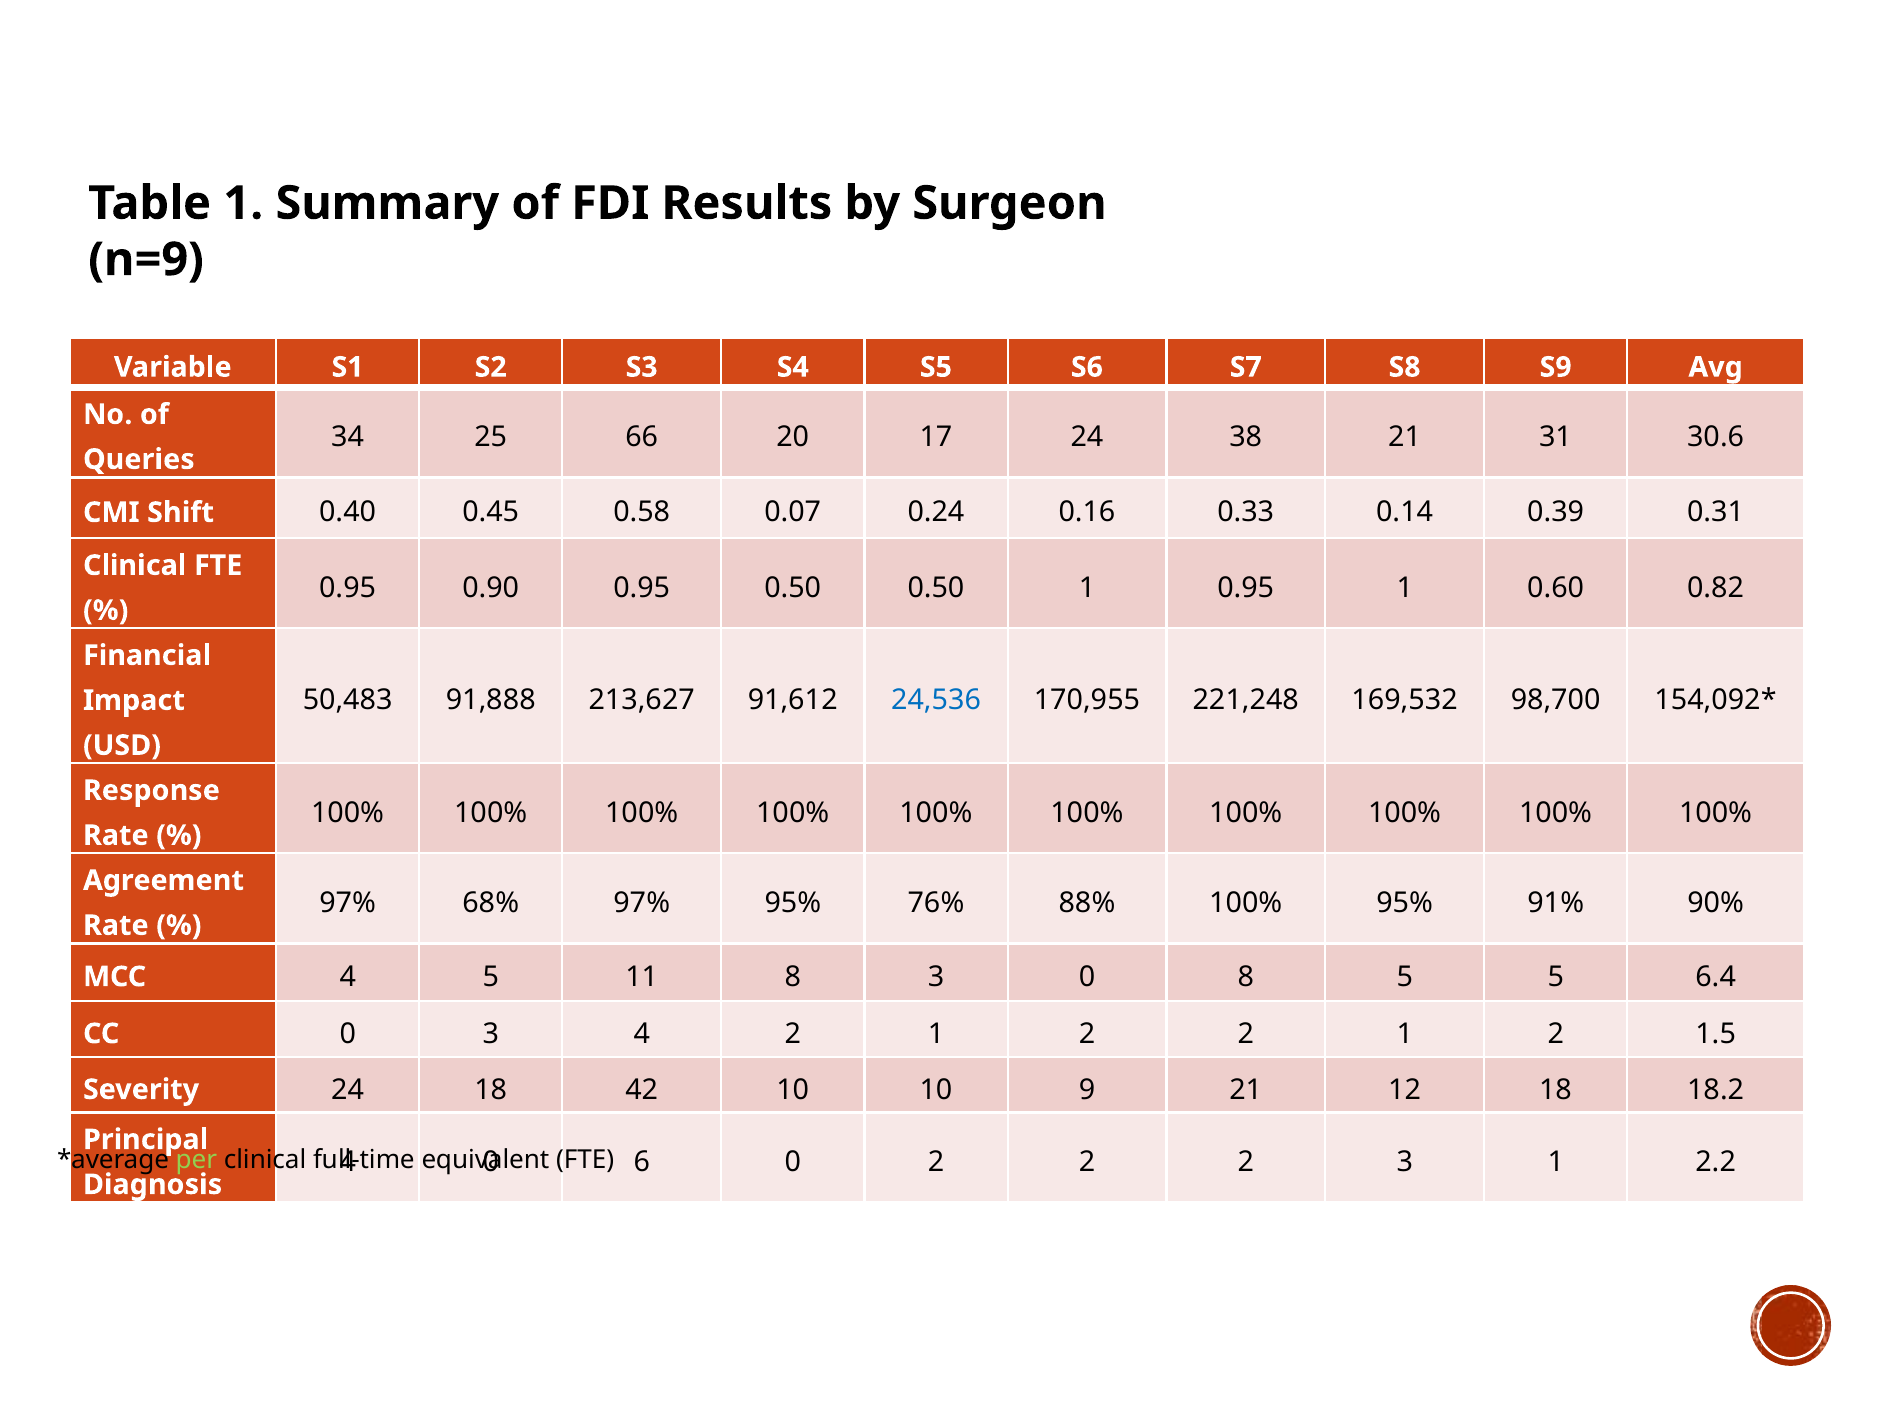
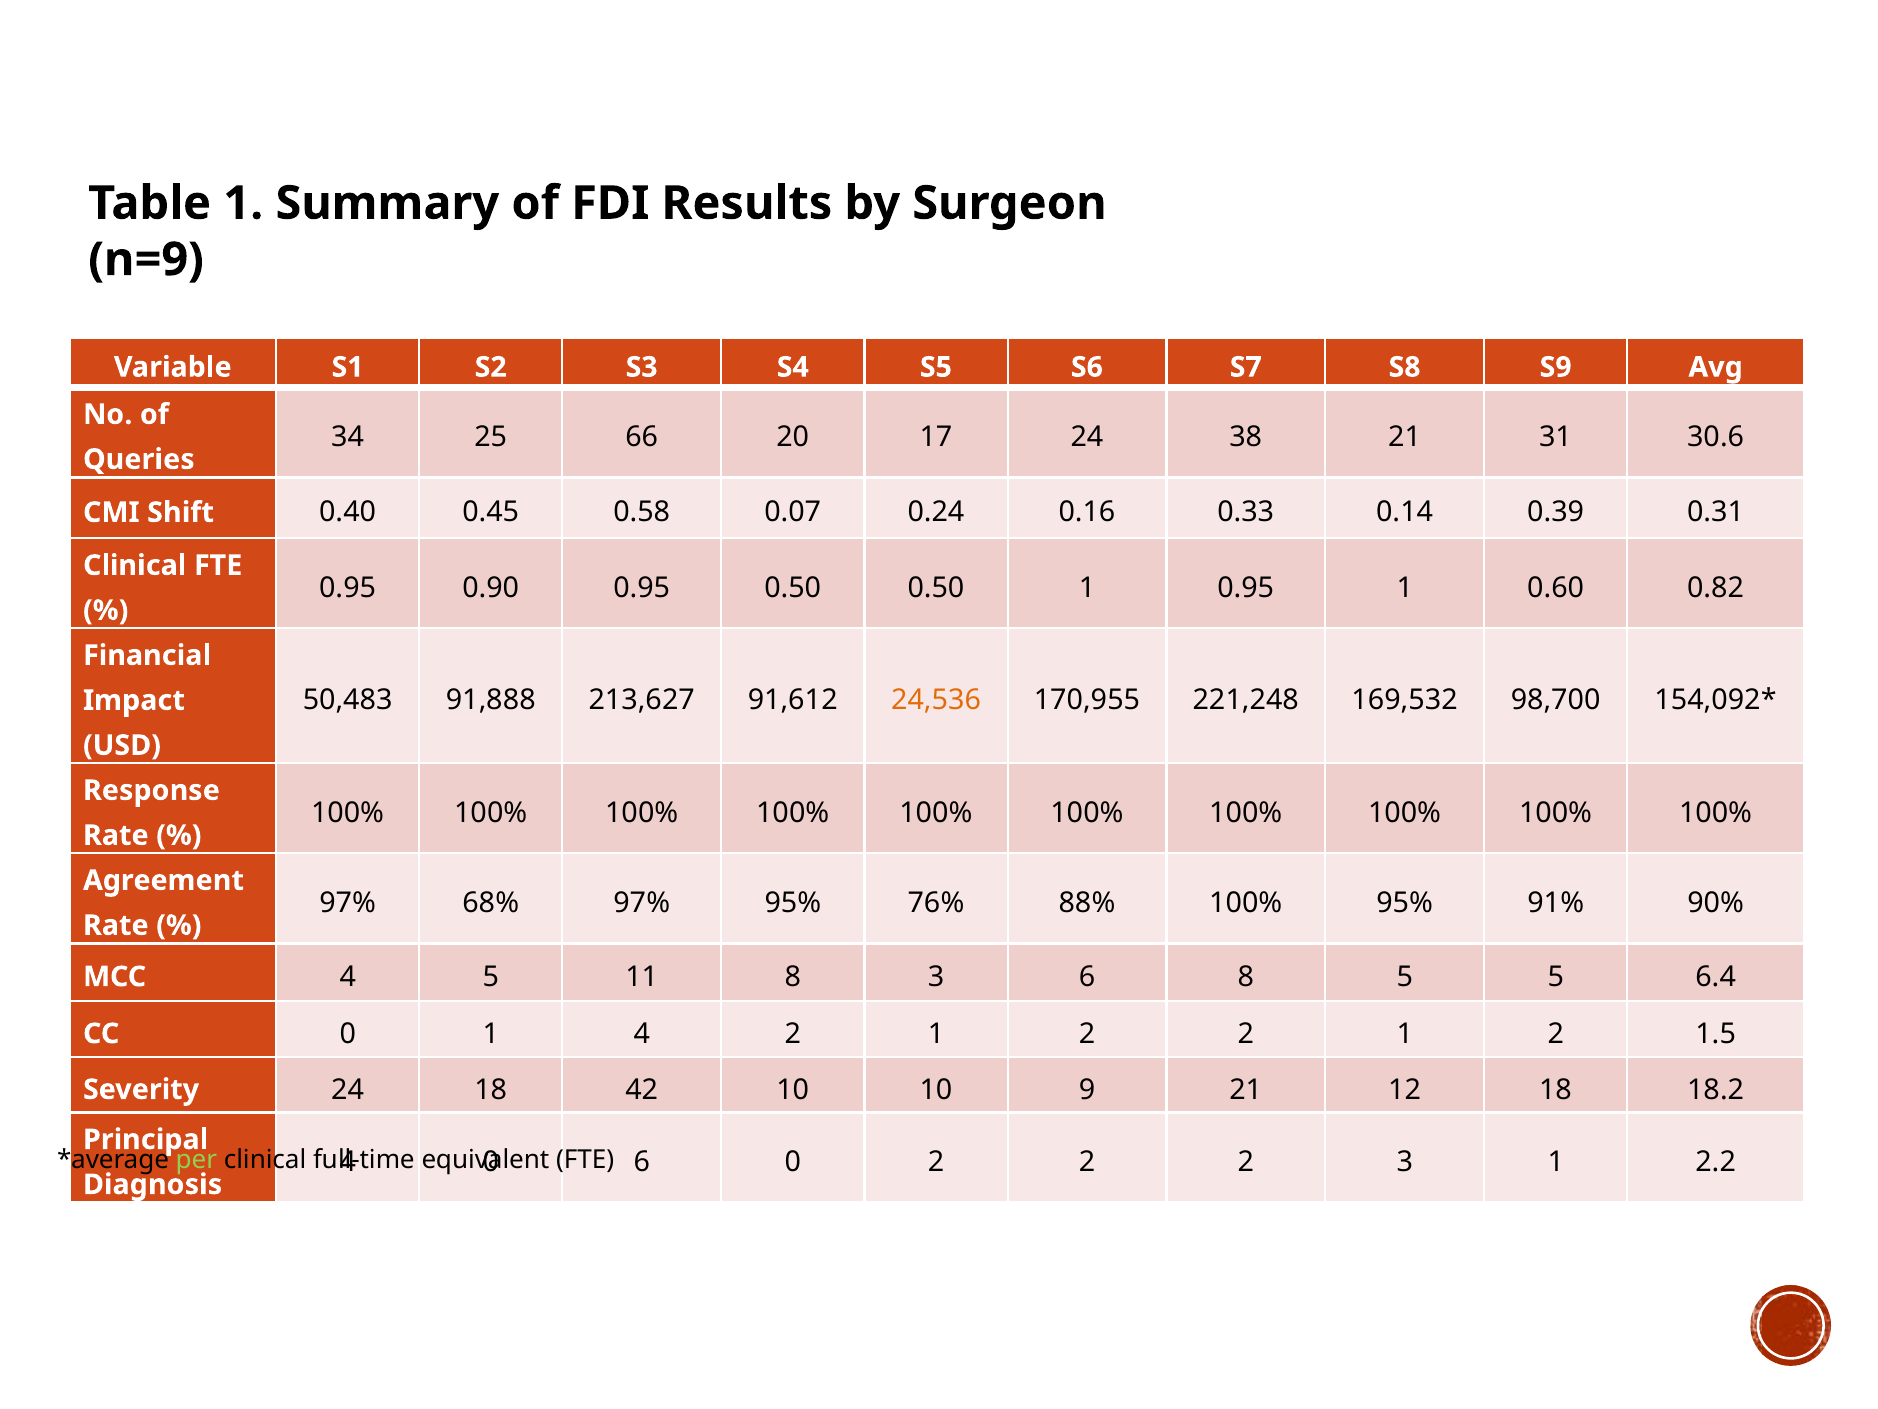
24,536 colour: blue -> orange (936, 700)
3 0: 0 -> 6 (1087, 976)
0 3: 3 -> 1 (491, 1033)
